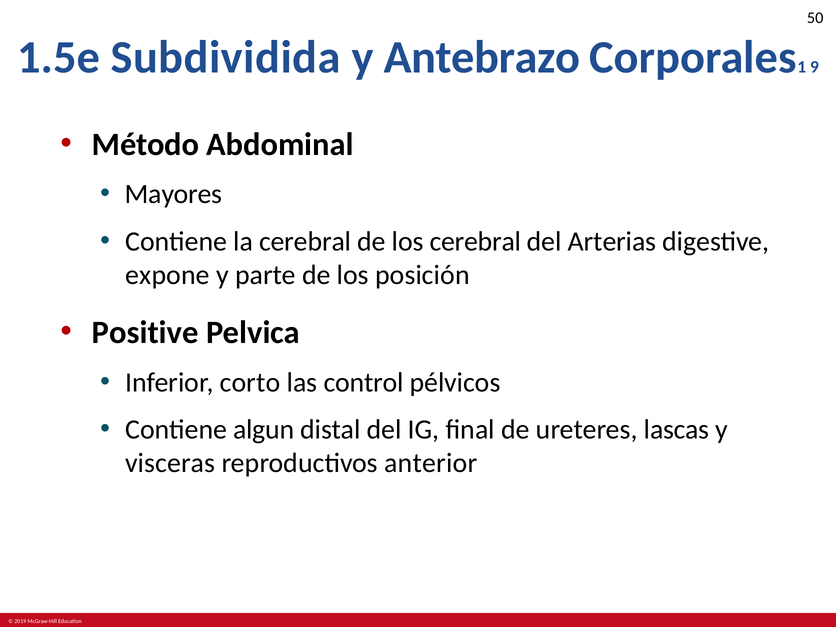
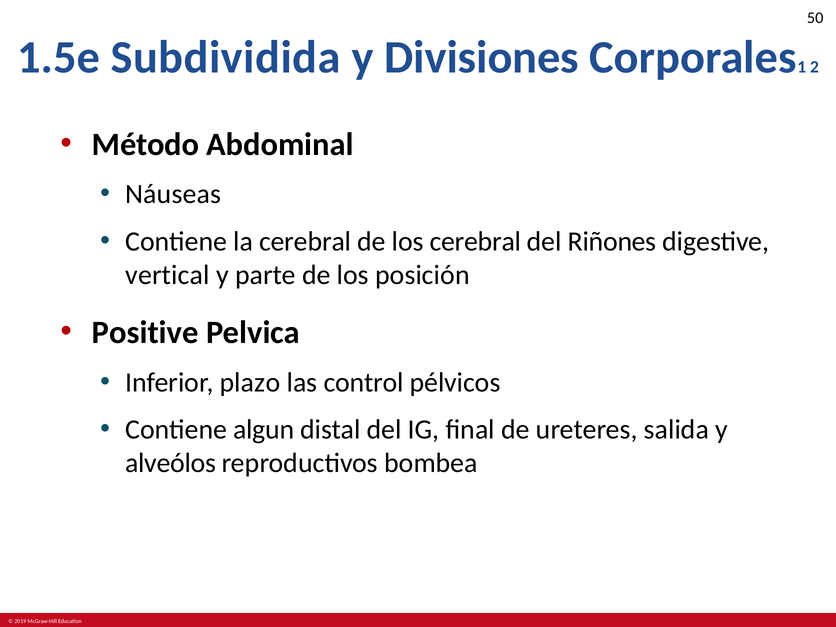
Antebrazo: Antebrazo -> Divisiones (482, 58)
9: 9 -> 2 (814, 67)
Mayores: Mayores -> Náuseas (173, 194)
Arterias: Arterias -> Riñones (612, 242)
expone: expone -> vertical (168, 275)
corto: corto -> plazo (250, 382)
lascas: lascas -> salida (676, 430)
visceras: visceras -> alveólos (170, 463)
anterior: anterior -> bombea (431, 463)
